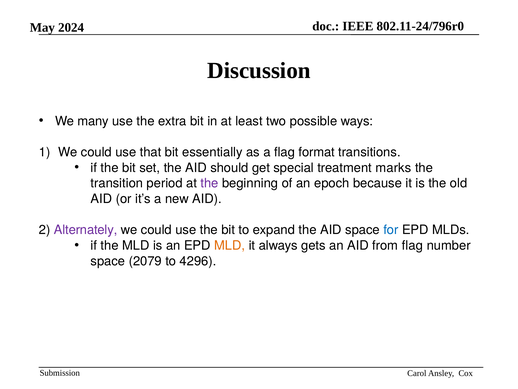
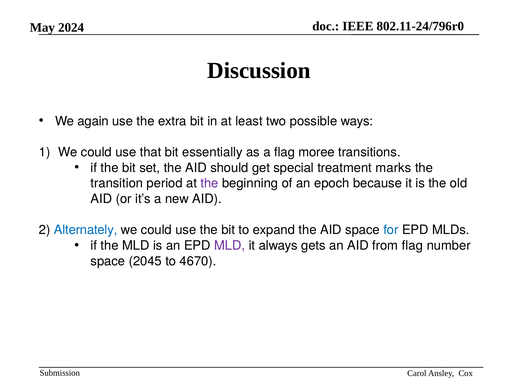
many: many -> again (93, 121)
format: format -> moree (317, 152)
Alternately colour: purple -> blue (86, 230)
MLD colour: orange -> purple (230, 245)
2079: 2079 -> 2045 (145, 261)
4296: 4296 -> 4670 (198, 261)
